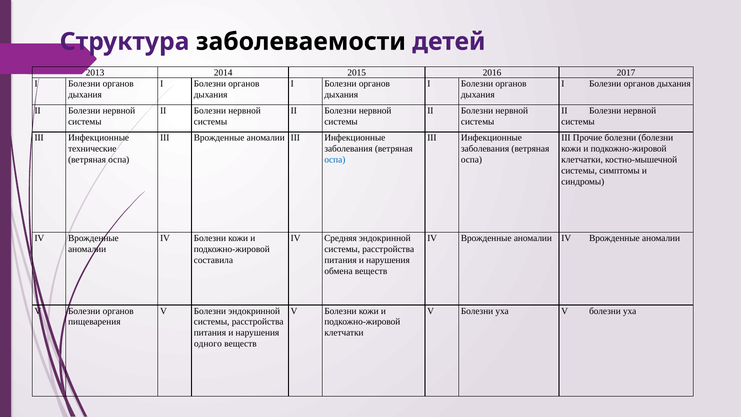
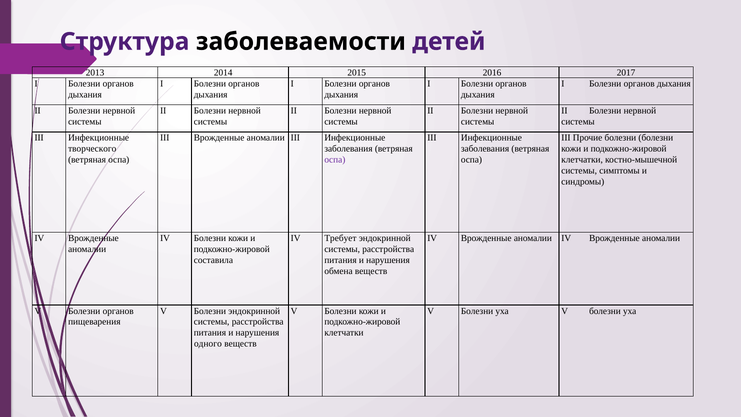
технические: технические -> творческого (92, 149)
оспа colour: blue -> purple (335, 160)
Средняя: Средняя -> Требует (340, 238)
